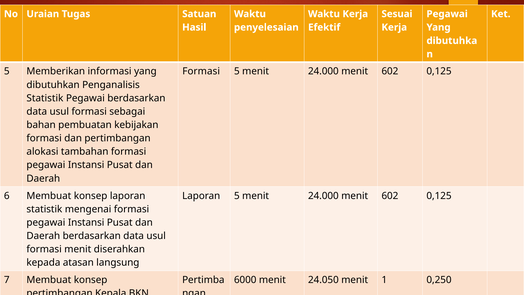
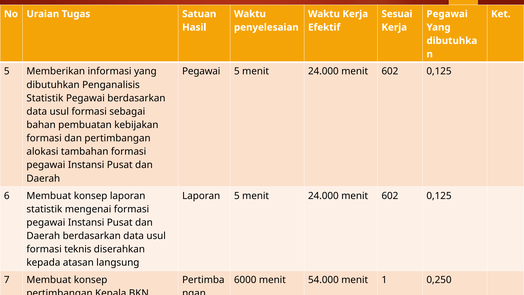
Formasi: Formasi -> Pegawai (201, 71)
formasi menit: menit -> teknis (78, 249)
24.050: 24.050 -> 54.000 (323, 280)
